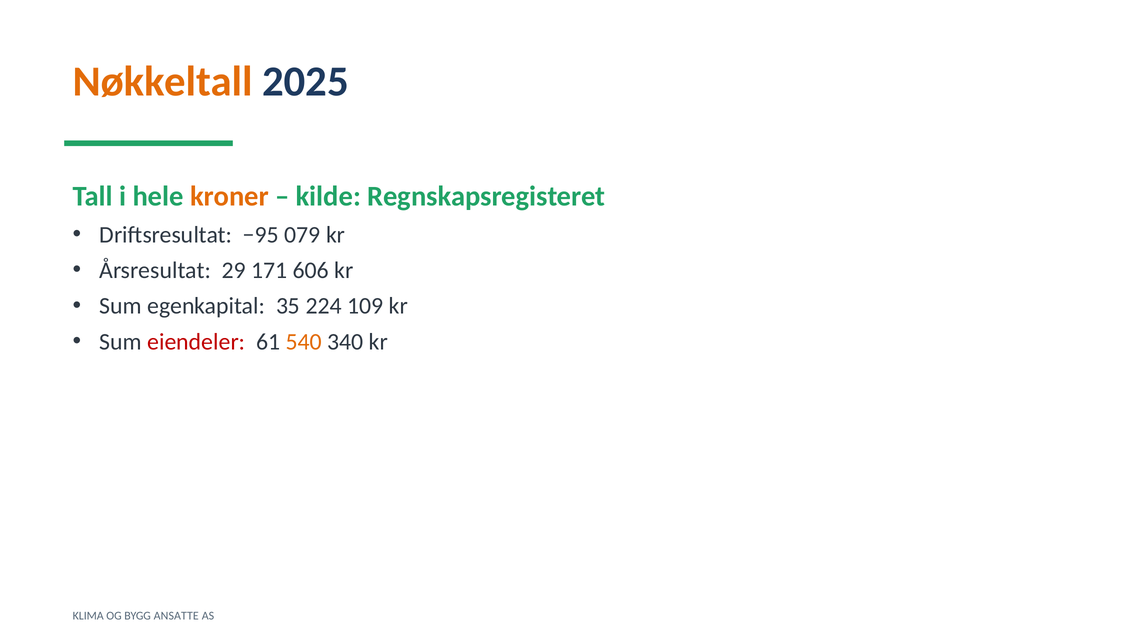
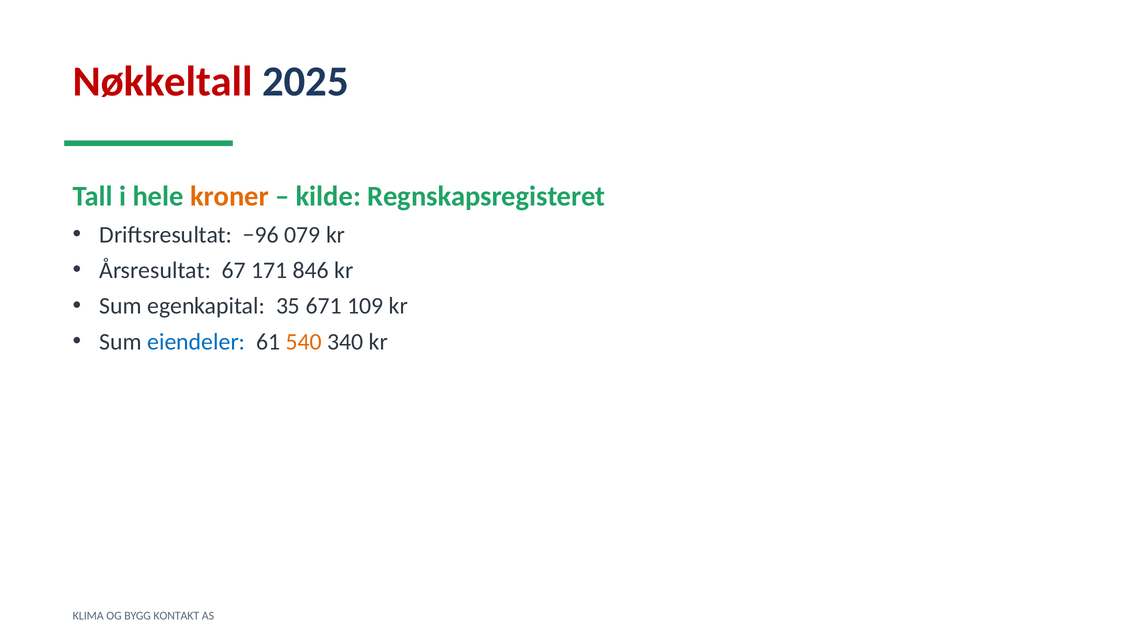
Nøkkeltall colour: orange -> red (163, 82)
−95: −95 -> −96 (261, 235)
29: 29 -> 67 (234, 271)
606: 606 -> 846 (311, 271)
224: 224 -> 671 (324, 306)
eiendeler colour: red -> blue (196, 342)
ANSATTE: ANSATTE -> KONTAKT (176, 616)
